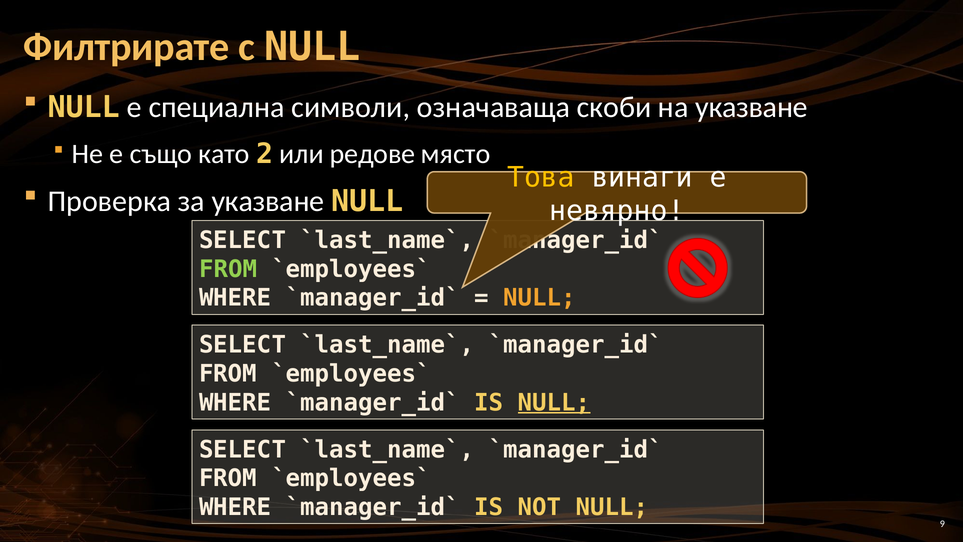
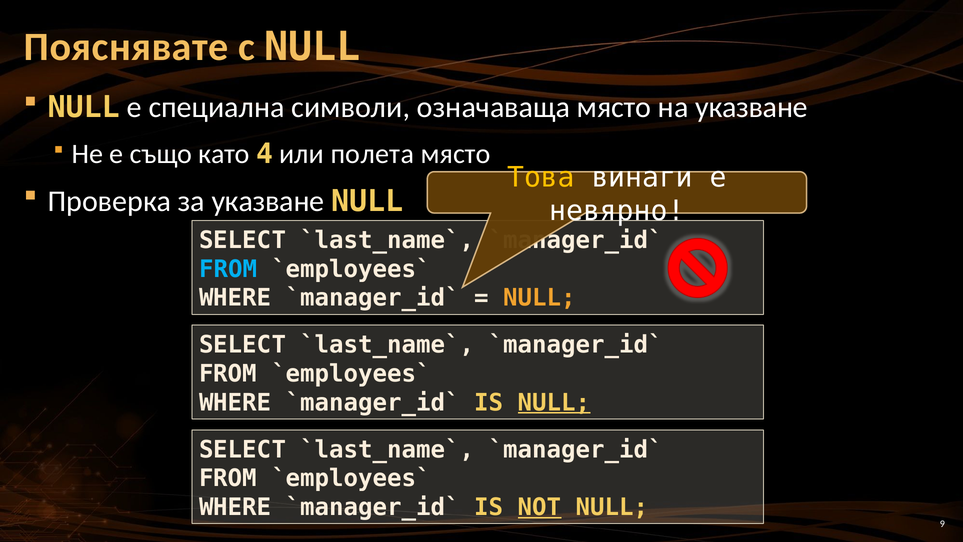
Филтрирате: Филтрирате -> Пояснявате (126, 47)
означаваща скоби: скоби -> място (614, 107)
2: 2 -> 4 (265, 154)
редове: редове -> полета (372, 154)
FROM colour: light green -> light blue (228, 269)
NOT underline: none -> present (540, 507)
